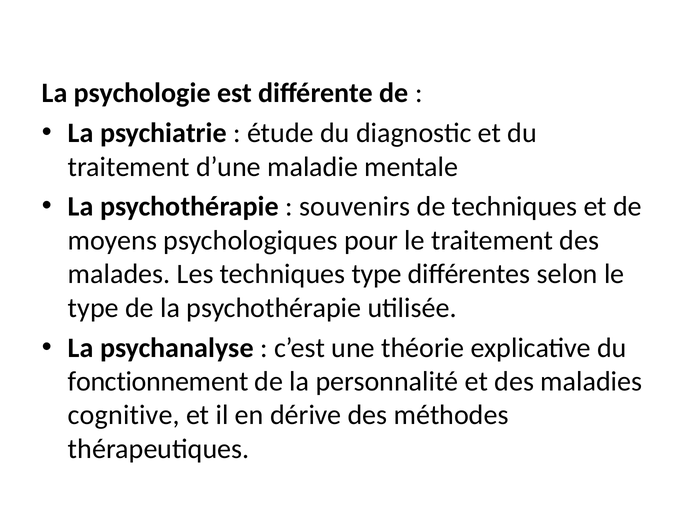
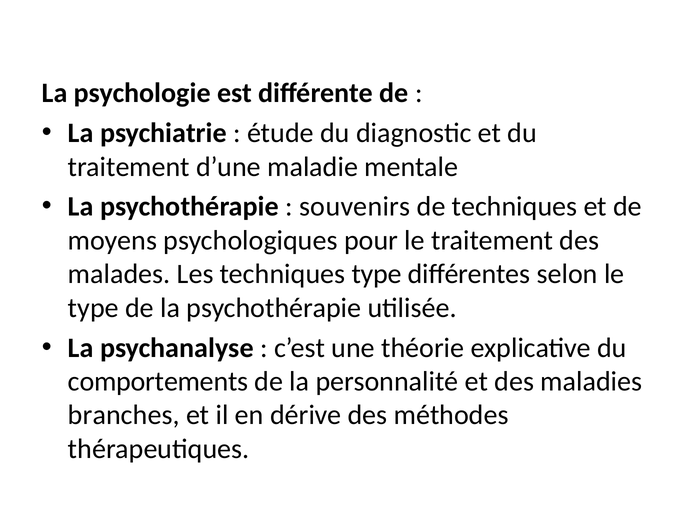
fonctionnement: fonctionnement -> comportements (158, 381)
cognitive: cognitive -> branches (124, 415)
